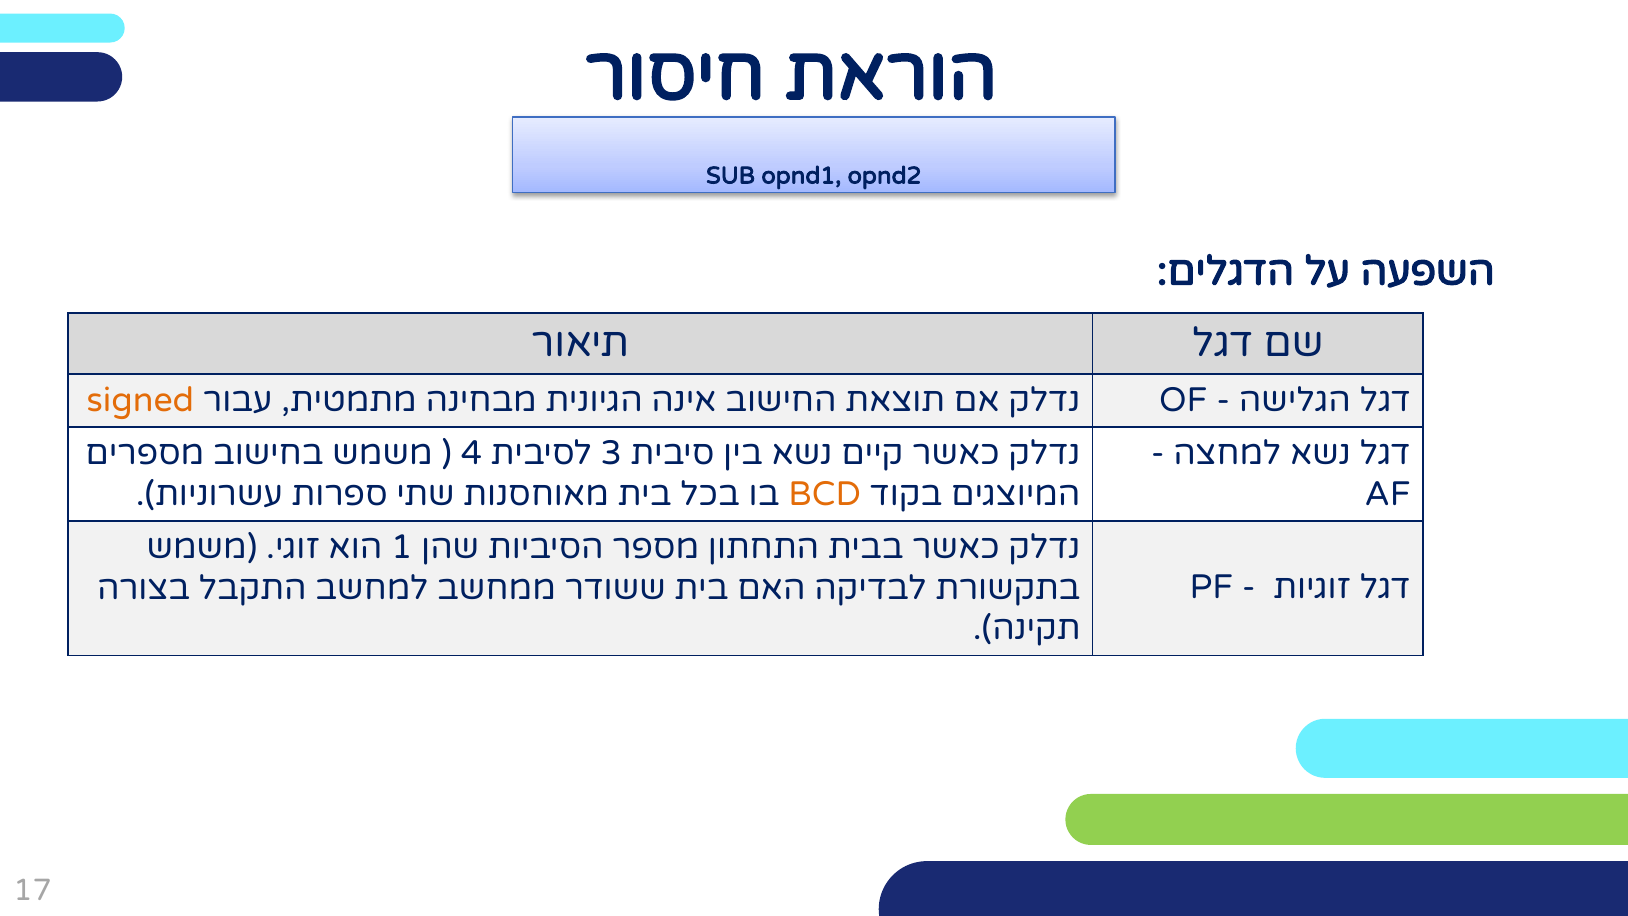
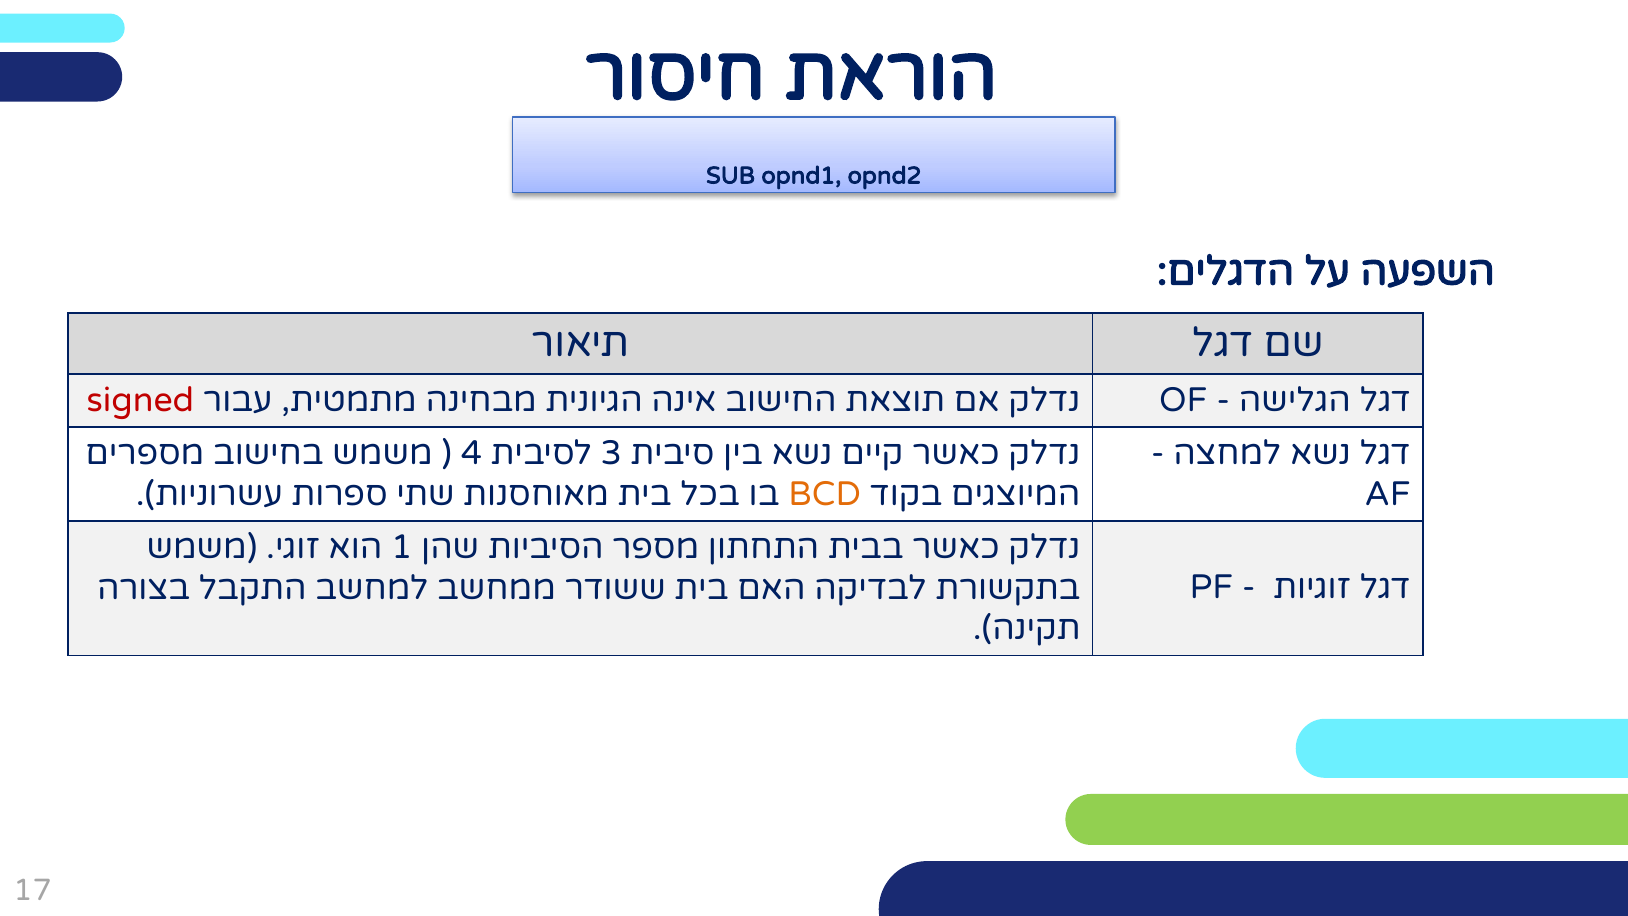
signed colour: orange -> red (140, 400)
